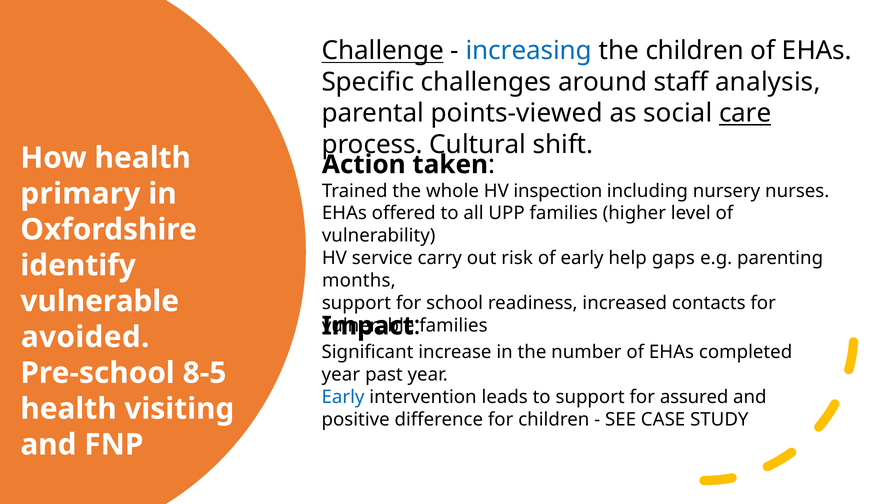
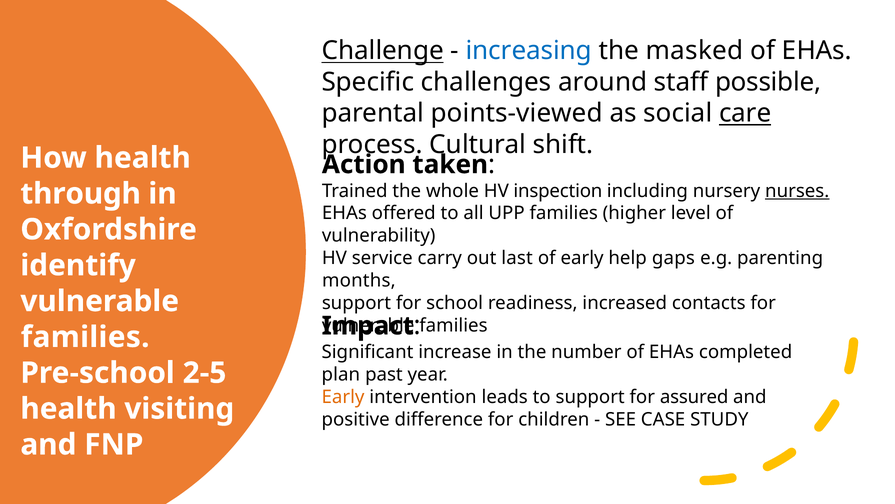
the children: children -> masked (695, 51)
analysis: analysis -> possible (768, 82)
nurses underline: none -> present (797, 191)
primary: primary -> through (81, 194)
risk: risk -> last (517, 258)
avoided: avoided -> families (85, 337)
8-5: 8-5 -> 2-5 (204, 373)
year: year -> plan (341, 374)
Early colour: blue -> orange (343, 397)
